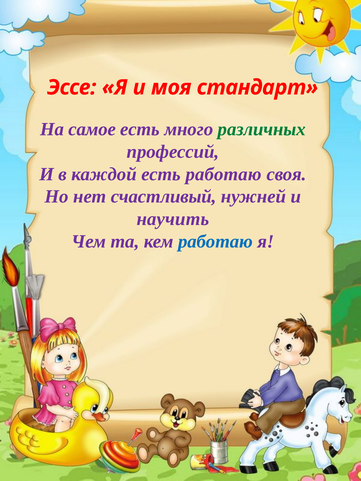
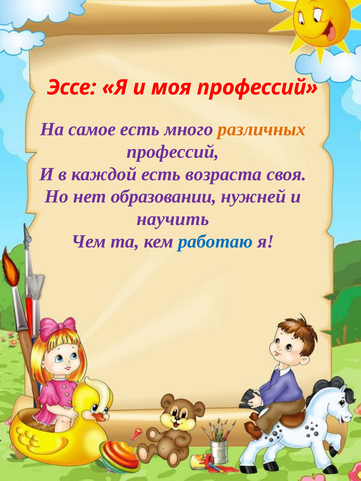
моя стандарт: стандарт -> профессий (257, 88)
различных colour: green -> orange (262, 129)
есть работаю: работаю -> возраста (224, 174)
счастливый: счастливый -> образовании (164, 197)
